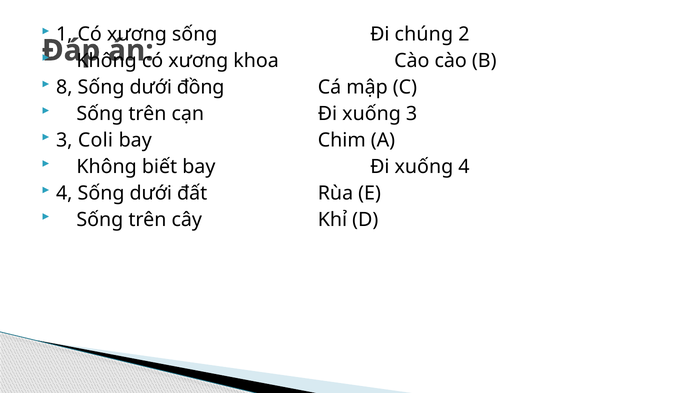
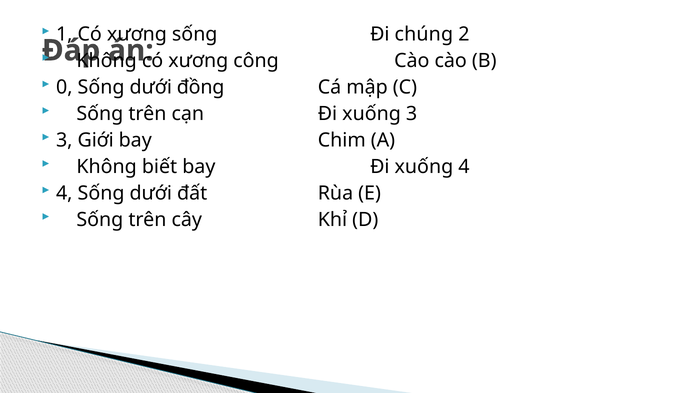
khoa: khoa -> công (256, 61)
8: 8 -> 0 (64, 87)
Coli: Coli -> Giới (96, 140)
